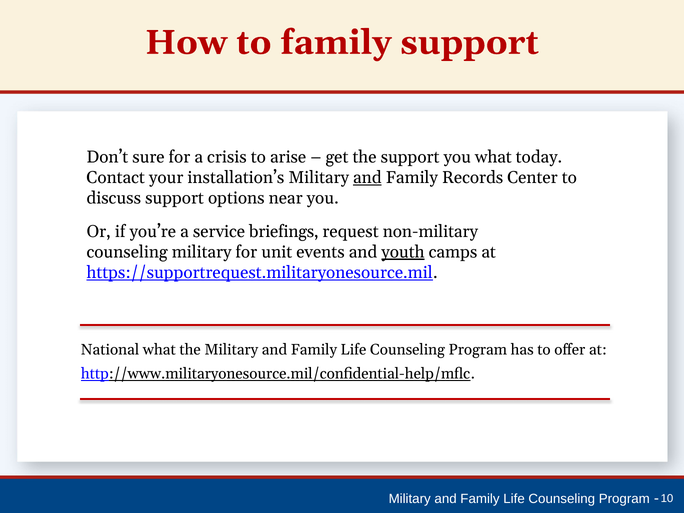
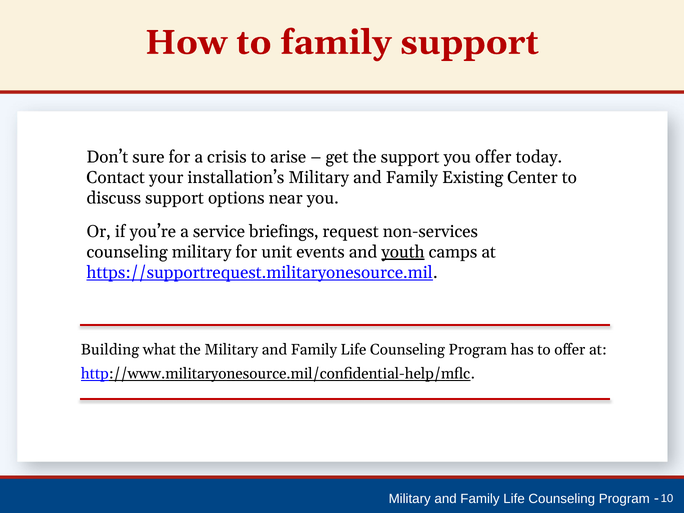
you what: what -> offer (493, 157)
and underline: present -> none (367, 178)
Records: Records -> Existing (473, 178)
non-military: non-military -> non-services (430, 231)
National: National -> Building (110, 350)
